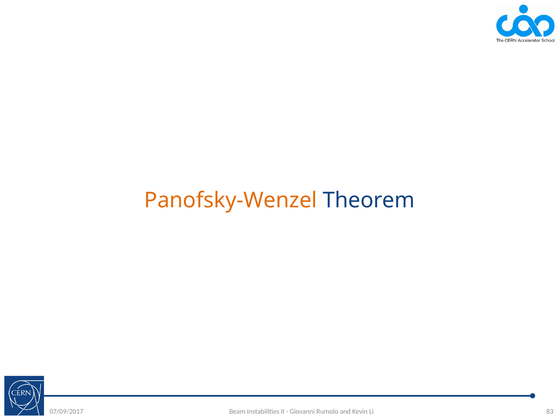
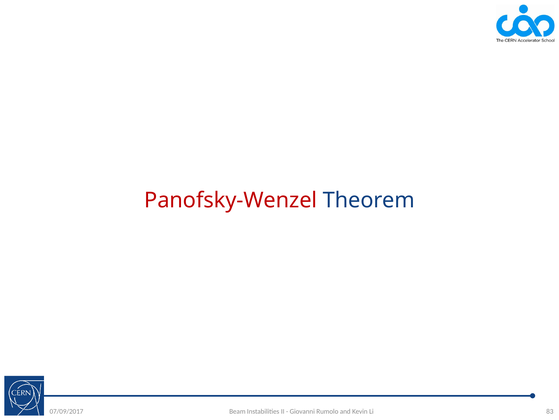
Panofsky-Wenzel colour: orange -> red (231, 200)
